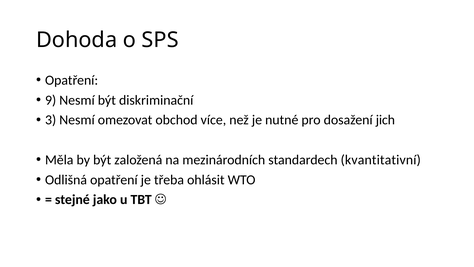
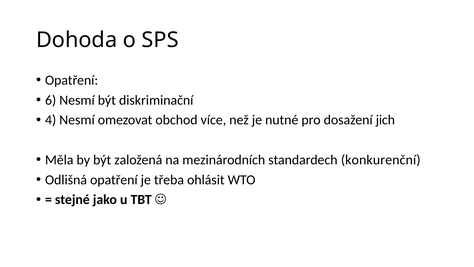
9: 9 -> 6 (51, 100)
3: 3 -> 4 (51, 120)
kvantitativní: kvantitativní -> konkurenční (381, 160)
